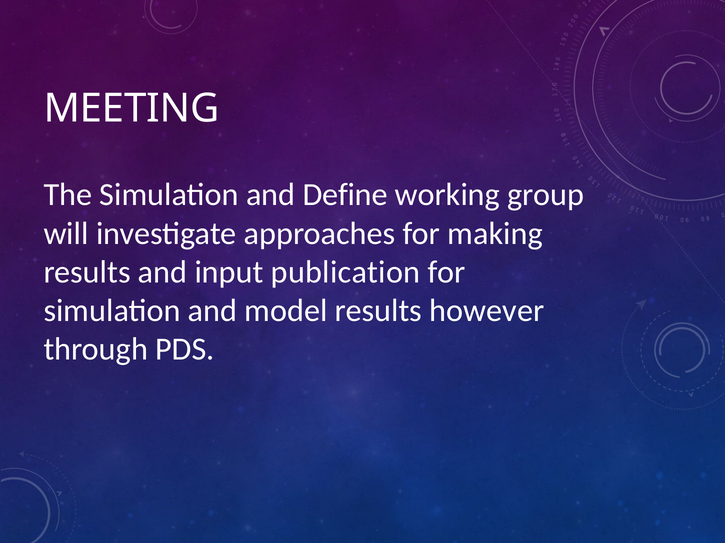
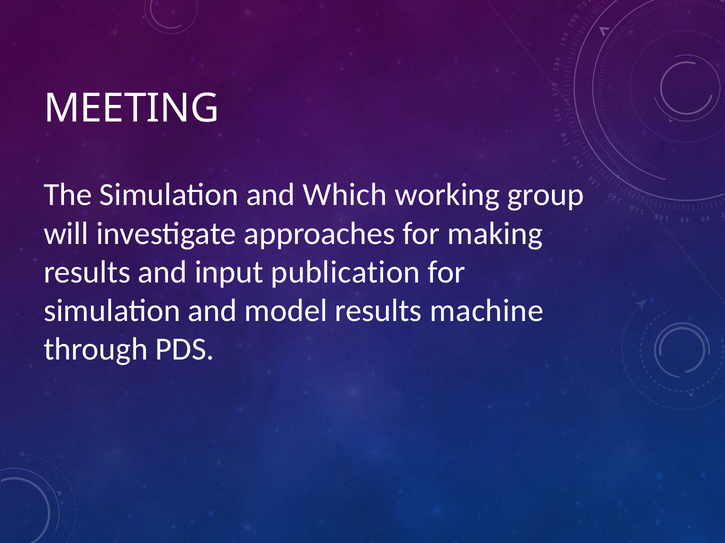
Define: Define -> Which (345, 195)
however: however -> machine (487, 311)
